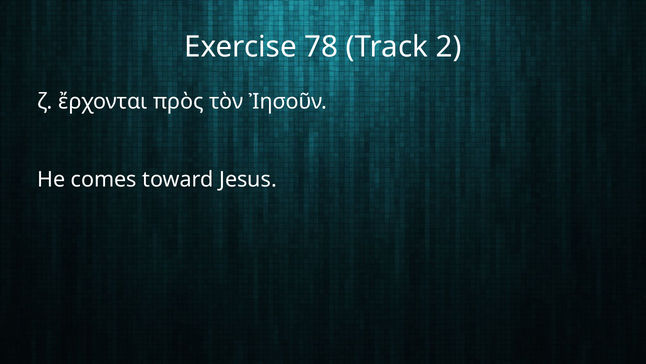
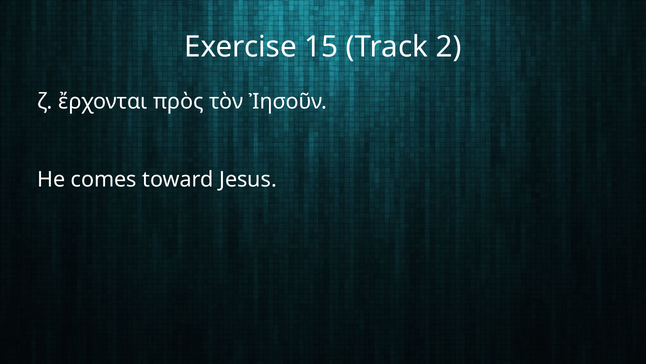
78: 78 -> 15 (321, 47)
